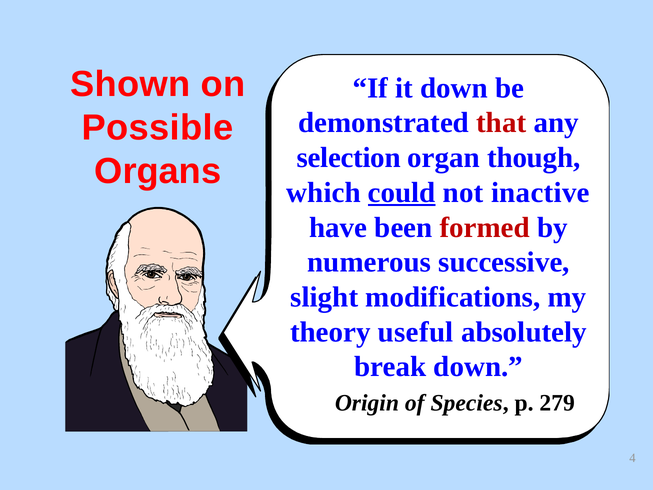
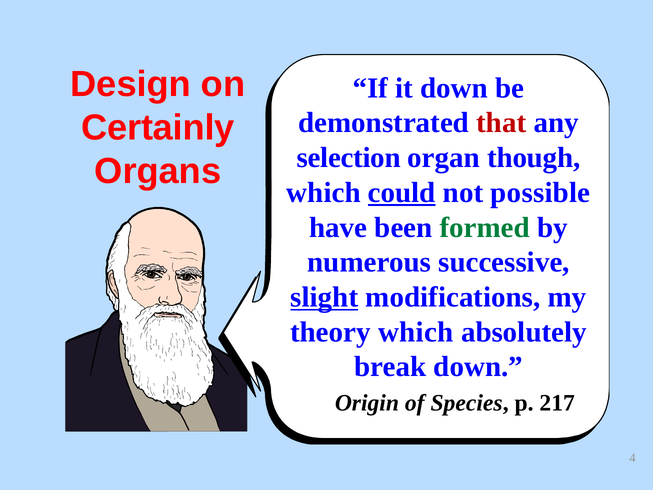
Shown: Shown -> Design (131, 84)
Possible: Possible -> Certainly (158, 128)
inactive: inactive -> possible (540, 193)
formed colour: red -> green (485, 227)
slight underline: none -> present (324, 297)
theory useful: useful -> which (416, 332)
279: 279 -> 217 (557, 403)
